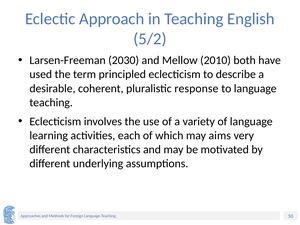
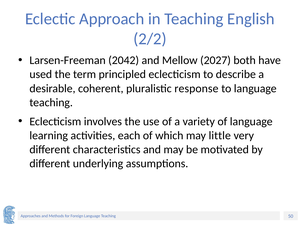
5/2: 5/2 -> 2/2 (150, 39)
2030: 2030 -> 2042 (124, 60)
2010: 2010 -> 2027 (216, 60)
aims: aims -> little (220, 135)
